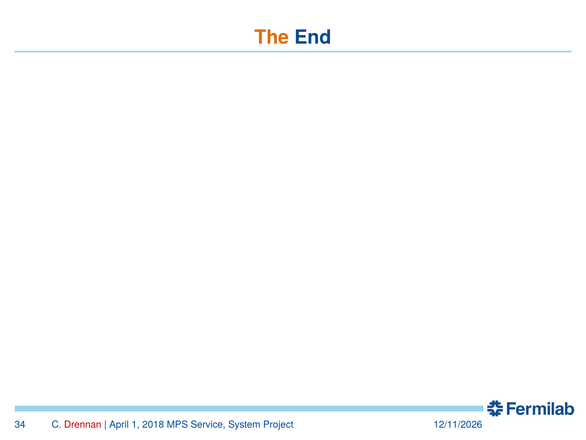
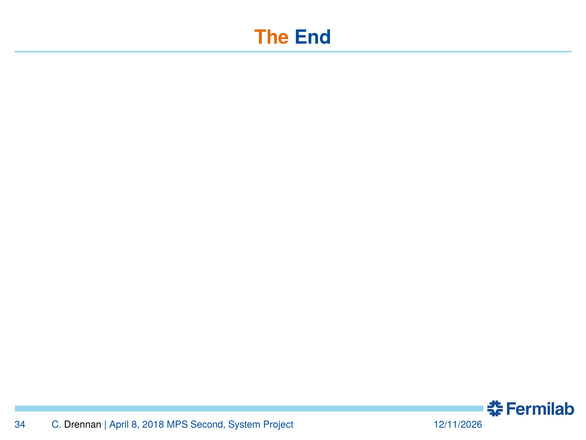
Drennan colour: red -> black (83, 424)
1: 1 -> 8 (136, 424)
Service: Service -> Second (208, 424)
